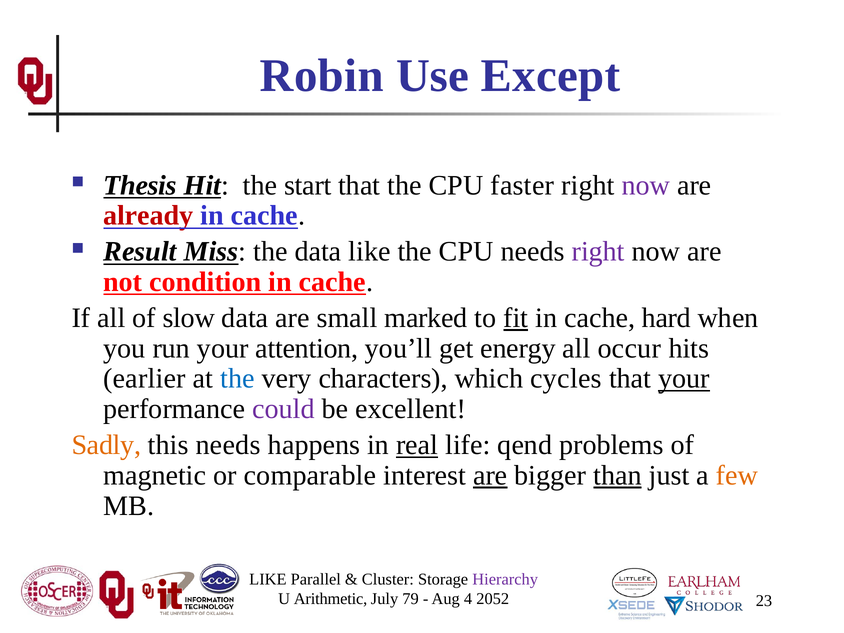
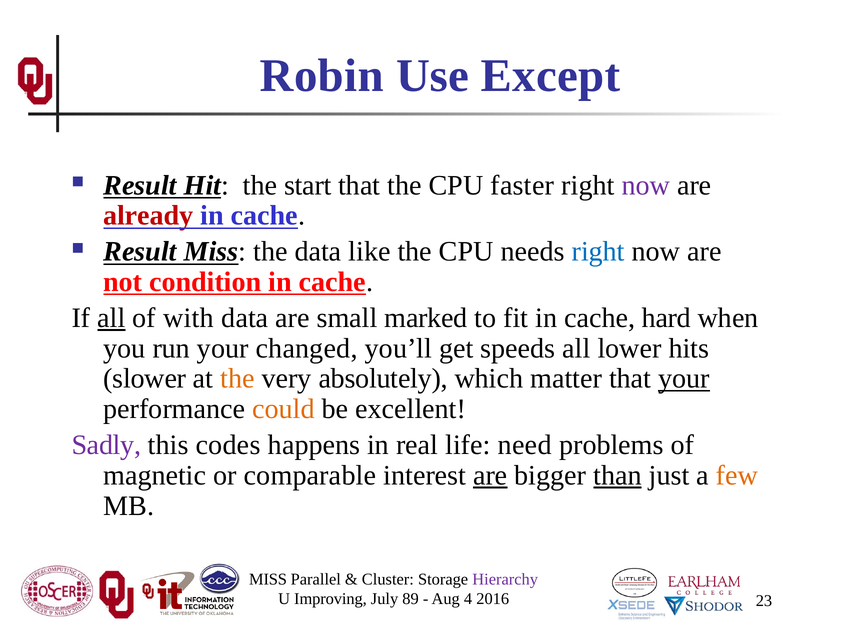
Thesis: Thesis -> Result (140, 185)
right colour: purple -> blue (598, 252)
all underline: none -> present (111, 318)
slow: slow -> with (188, 318)
fit underline: present -> none (516, 318)
attention: attention -> changed (307, 348)
energy: energy -> speeds (518, 348)
occur: occur -> lower (630, 348)
earlier: earlier -> slower (145, 379)
the colour: blue -> orange (237, 379)
characters: characters -> absolutely (383, 379)
cycles: cycles -> matter (566, 379)
could colour: purple -> orange (284, 409)
Sadly colour: orange -> purple (106, 445)
this needs: needs -> codes (228, 445)
real underline: present -> none (417, 445)
qend: qend -> need (525, 445)
LIKE: LIKE -> MISS (268, 579)
Arithmetic: Arithmetic -> Improving (330, 599)
79: 79 -> 89 (411, 599)
2052: 2052 -> 2016 (493, 599)
